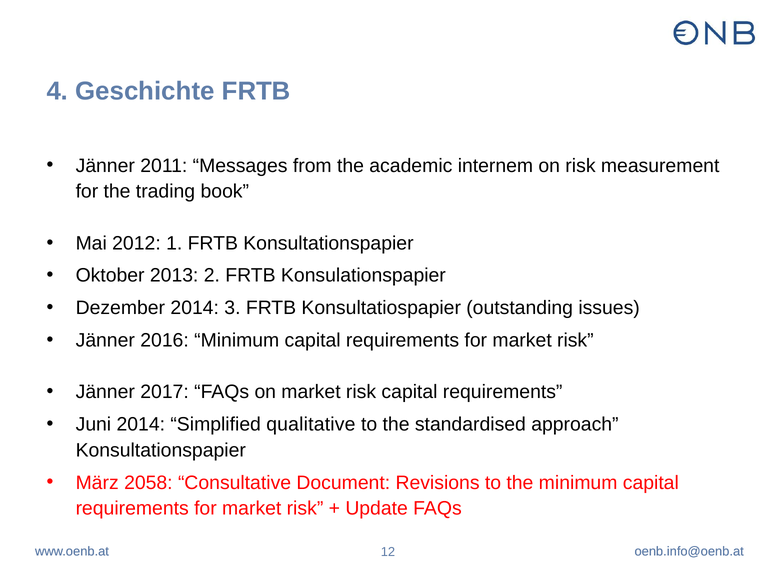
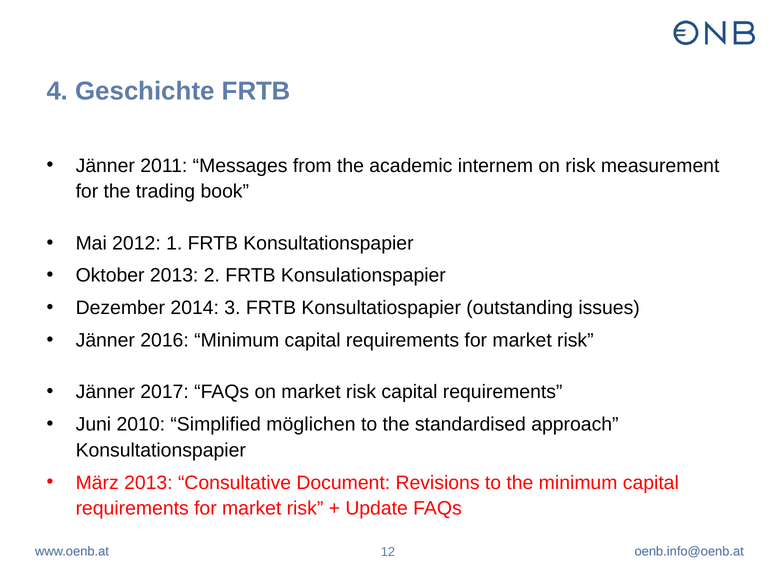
Juni 2014: 2014 -> 2010 (141, 424)
qualitative: qualitative -> möglichen (311, 424)
März 2058: 2058 -> 2013 (148, 483)
